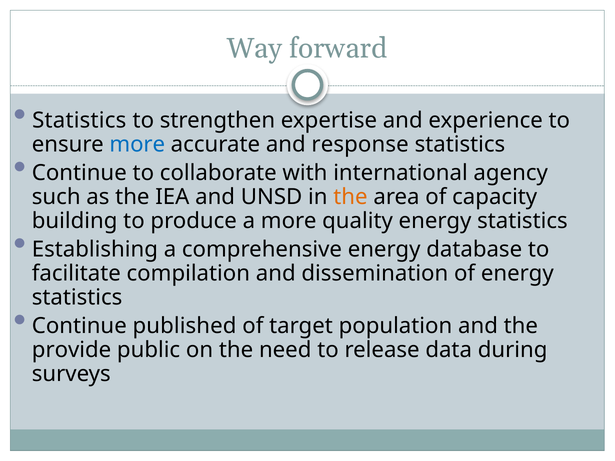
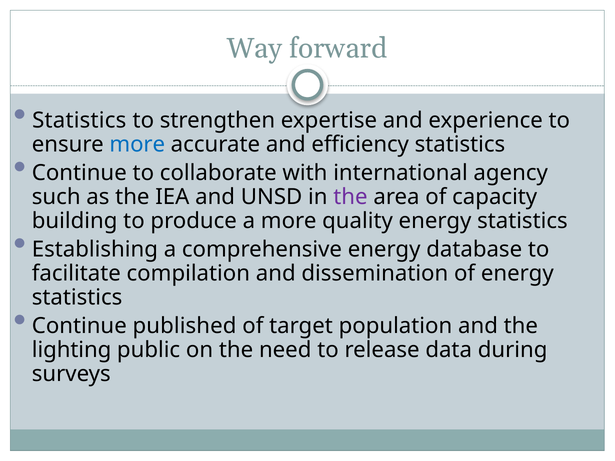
response: response -> efficiency (360, 145)
the colour: orange -> purple (350, 197)
provide: provide -> lighting (72, 350)
